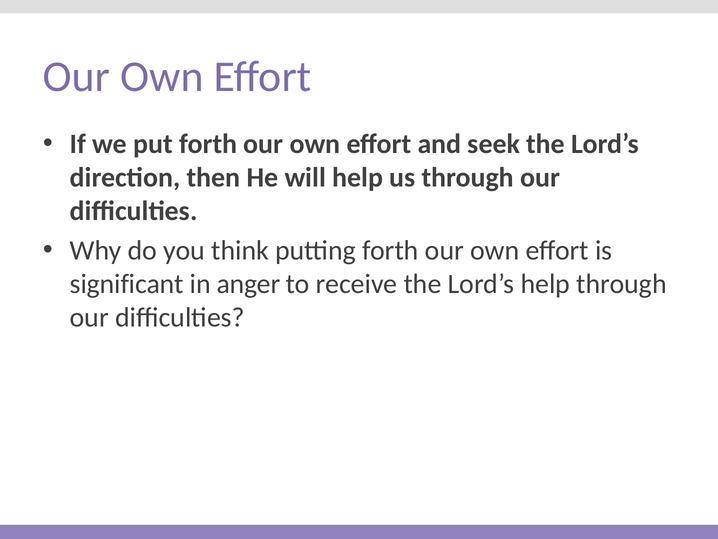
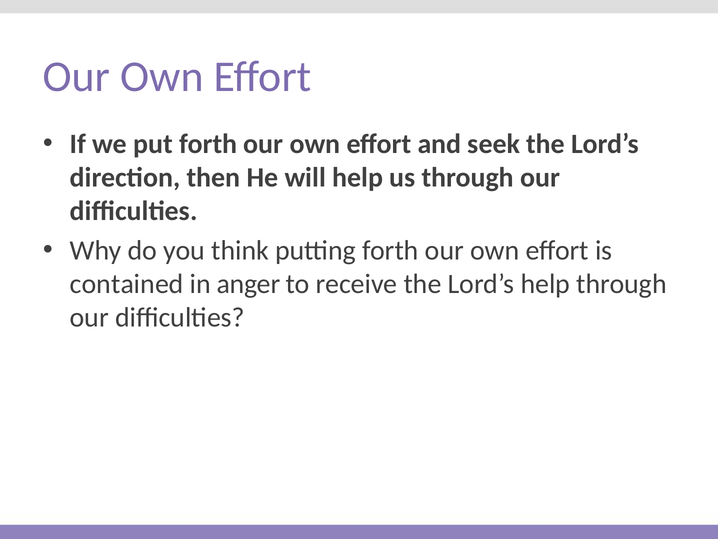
significant: significant -> contained (127, 284)
